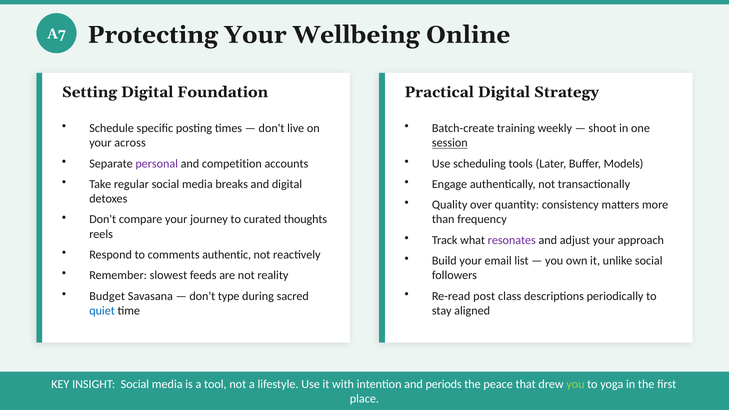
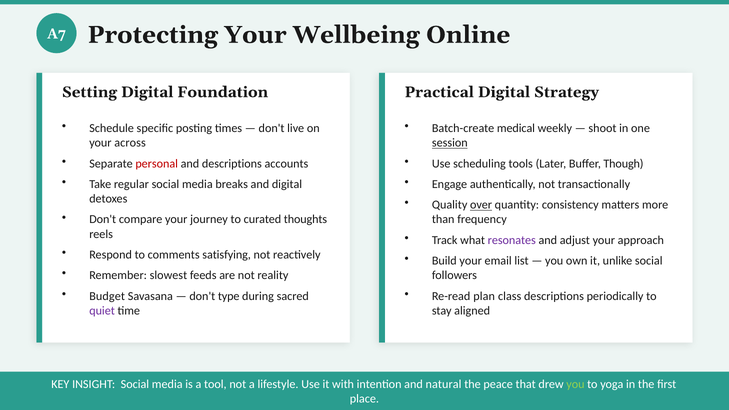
training: training -> medical (516, 128)
personal colour: purple -> red (157, 164)
and competition: competition -> descriptions (232, 164)
Models: Models -> Though (623, 164)
over underline: none -> present (481, 205)
authentic: authentic -> satisfying (227, 255)
post: post -> plan (484, 296)
quiet colour: blue -> purple (102, 311)
periods: periods -> natural (444, 384)
